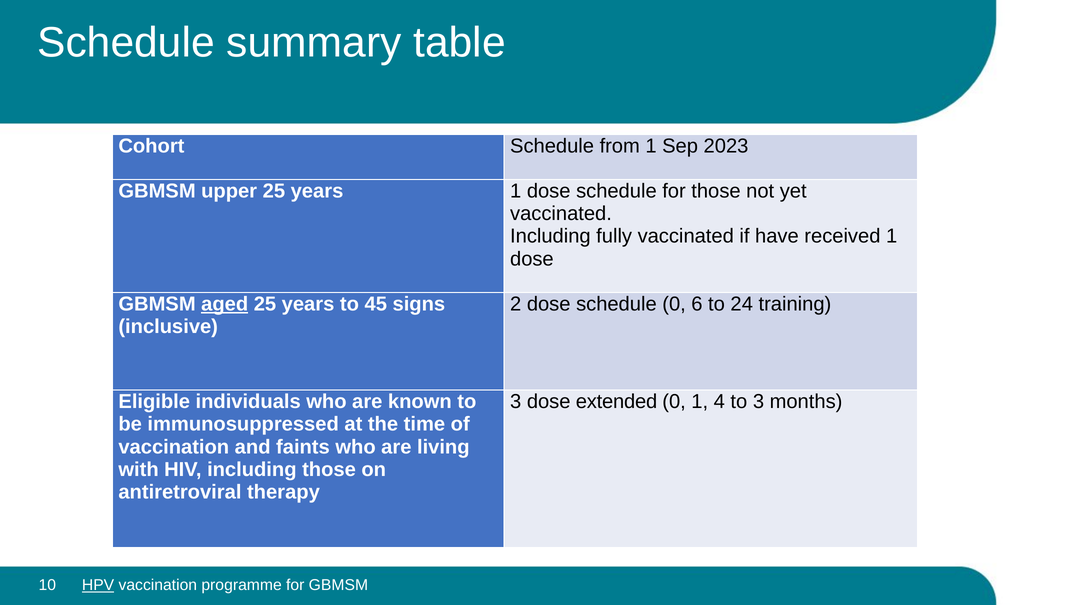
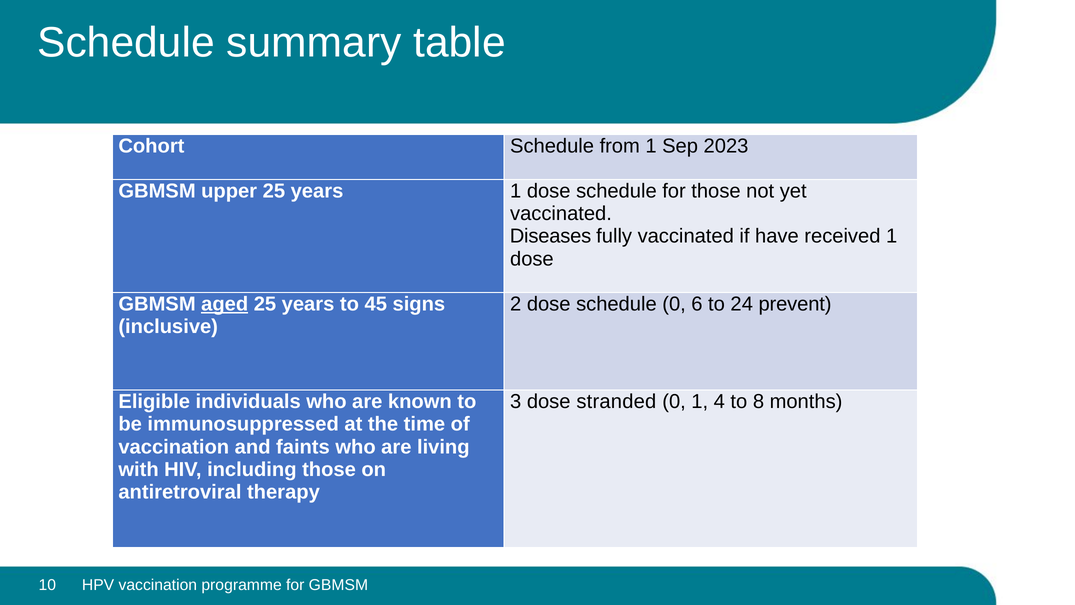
Including: Including -> Diseases (550, 236)
training: training -> prevent (795, 304)
extended: extended -> stranded (616, 401)
to 3: 3 -> 8 (758, 401)
HPV underline: present -> none (98, 585)
